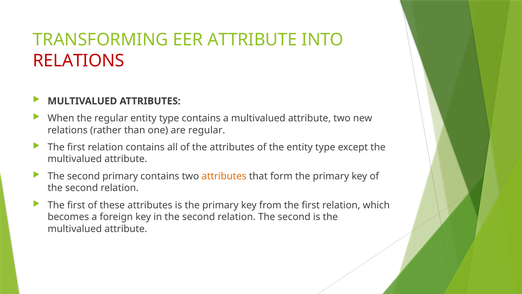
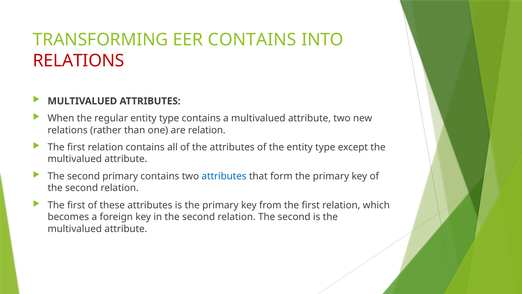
EER ATTRIBUTE: ATTRIBUTE -> CONTAINS (252, 40)
are regular: regular -> relation (207, 130)
attributes colour: orange -> blue (224, 176)
